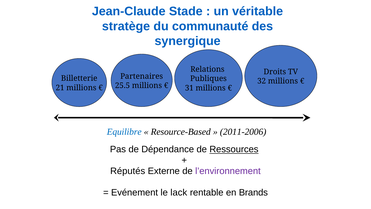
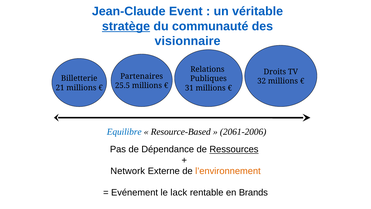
Stade: Stade -> Event (186, 11)
stratège underline: none -> present (126, 26)
synergique: synergique -> visionnaire (188, 41)
2011-2006: 2011-2006 -> 2061-2006 (243, 132)
Réputés: Réputés -> Network (128, 171)
l’environnement colour: purple -> orange (228, 171)
